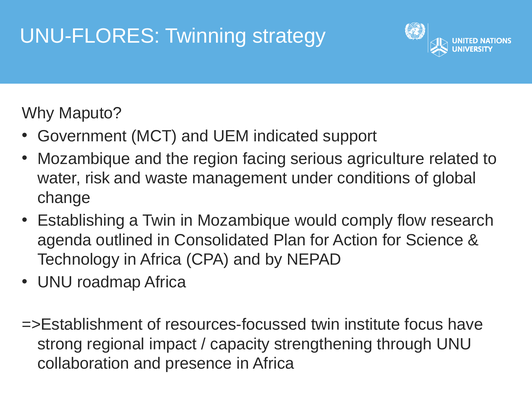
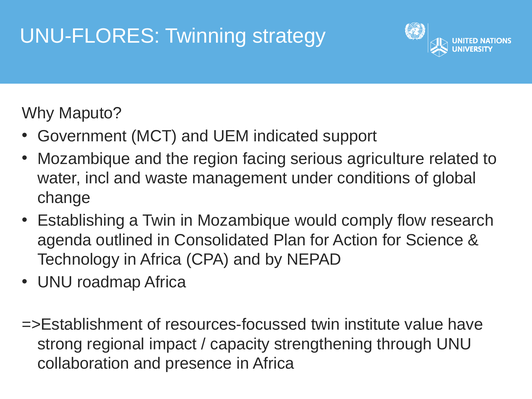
risk: risk -> incl (97, 178)
focus: focus -> value (424, 325)
